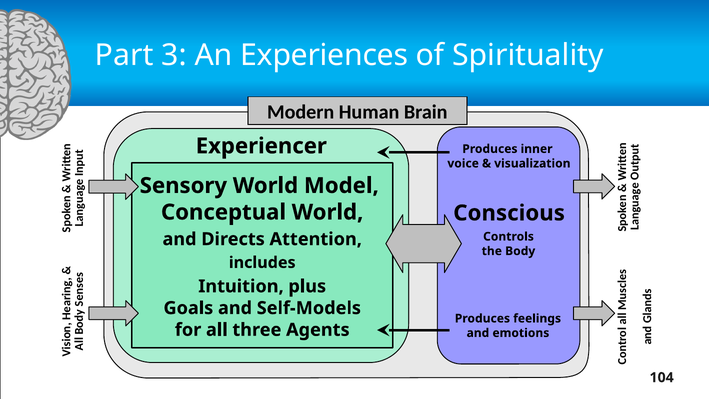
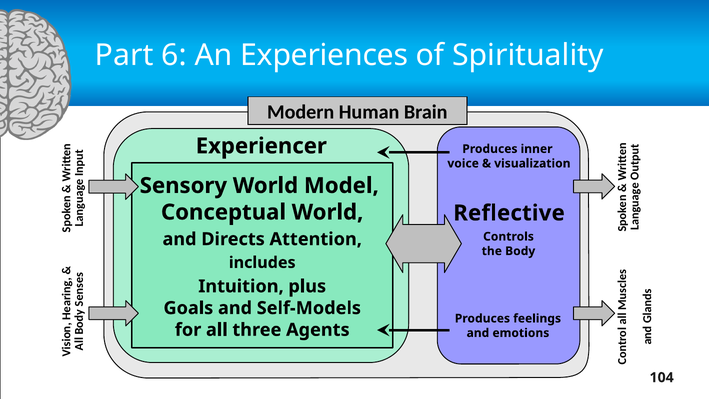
3: 3 -> 6 (174, 55)
Conscious: Conscious -> Reflective (509, 213)
